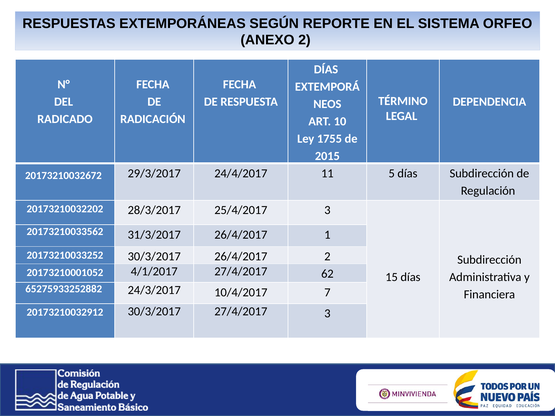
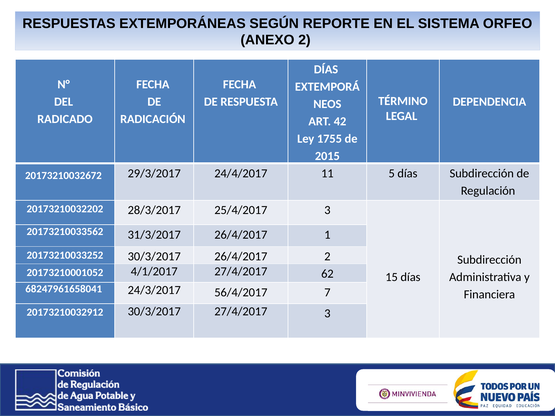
10: 10 -> 42 (340, 121)
65275933252882: 65275933252882 -> 68247961658041 (64, 289)
10/4/2017: 10/4/2017 -> 56/4/2017 (241, 292)
